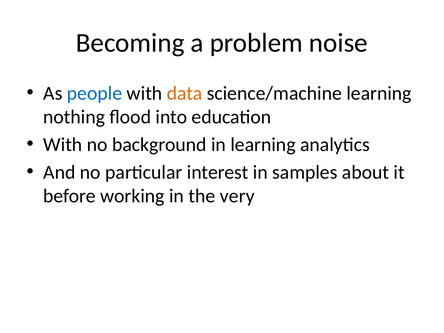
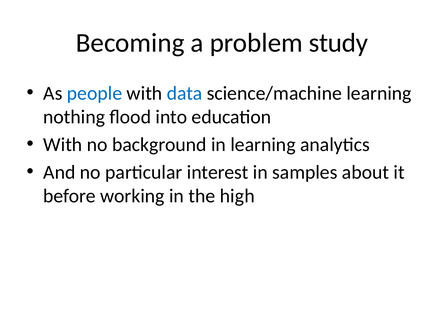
noise: noise -> study (338, 43)
data colour: orange -> blue (185, 93)
very: very -> high (237, 196)
